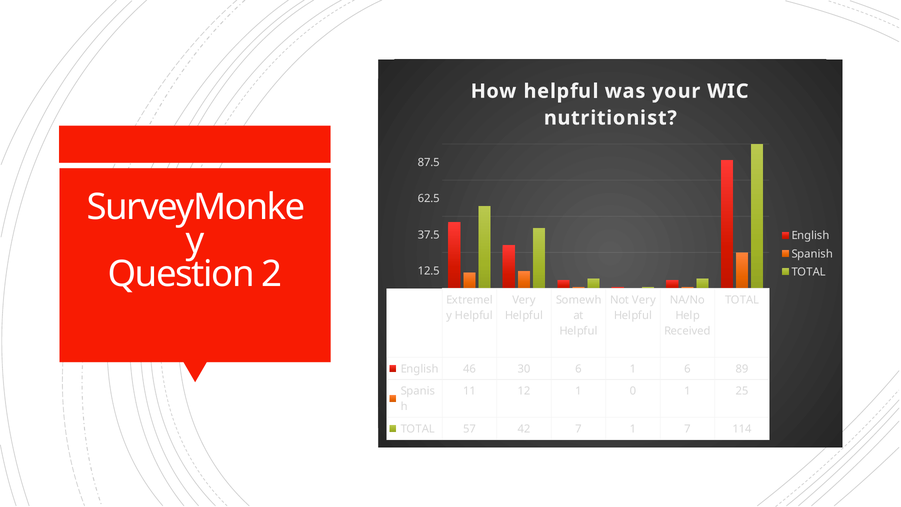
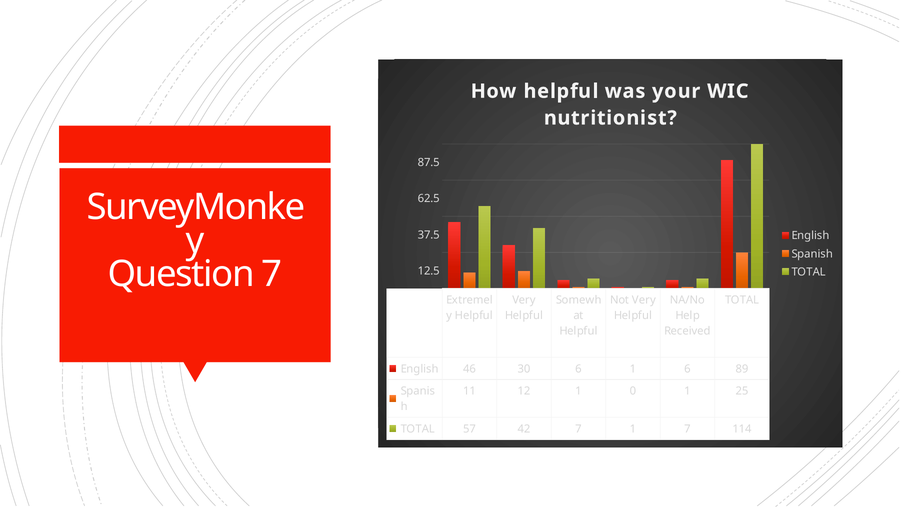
Question 2: 2 -> 7 (272, 274)
